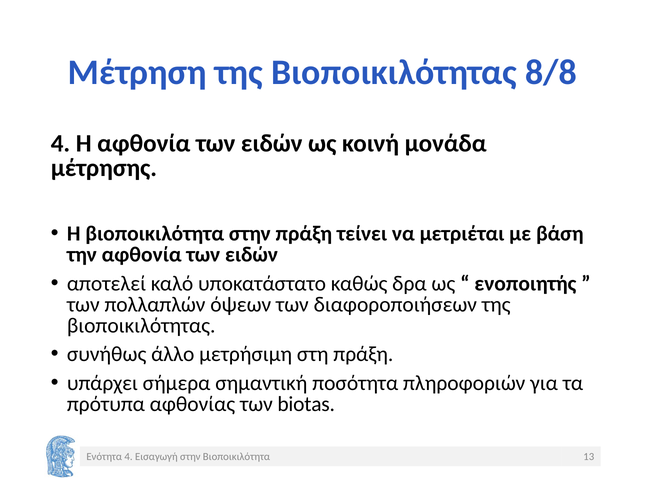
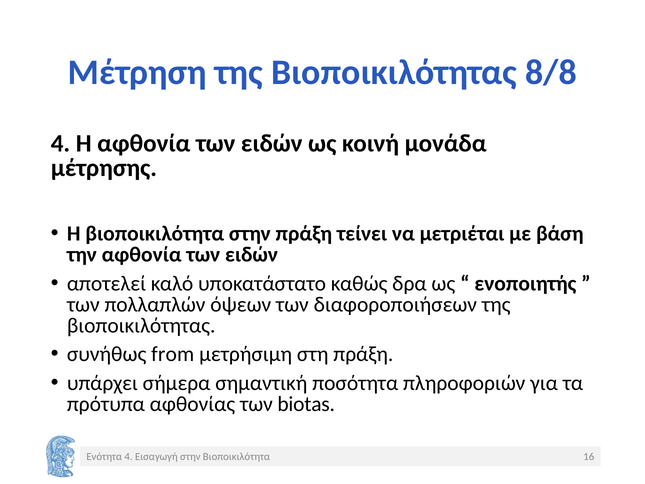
άλλο: άλλο -> from (173, 354)
13: 13 -> 16 (589, 457)
